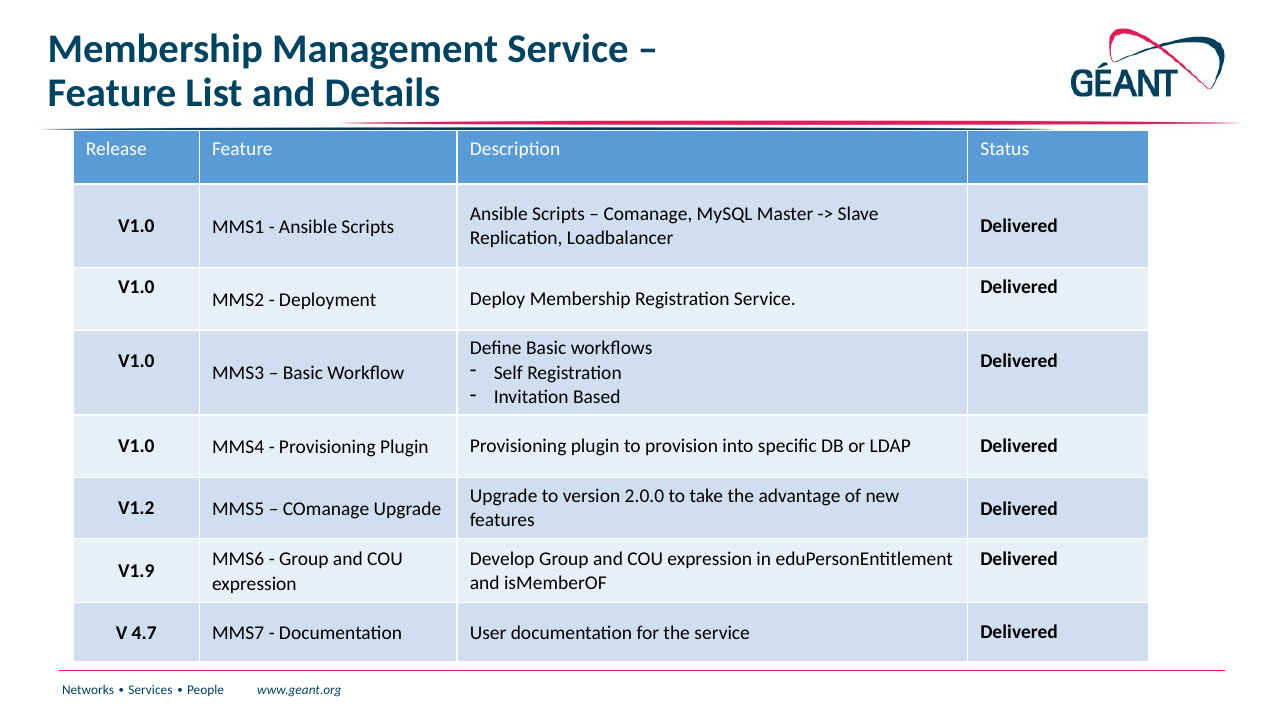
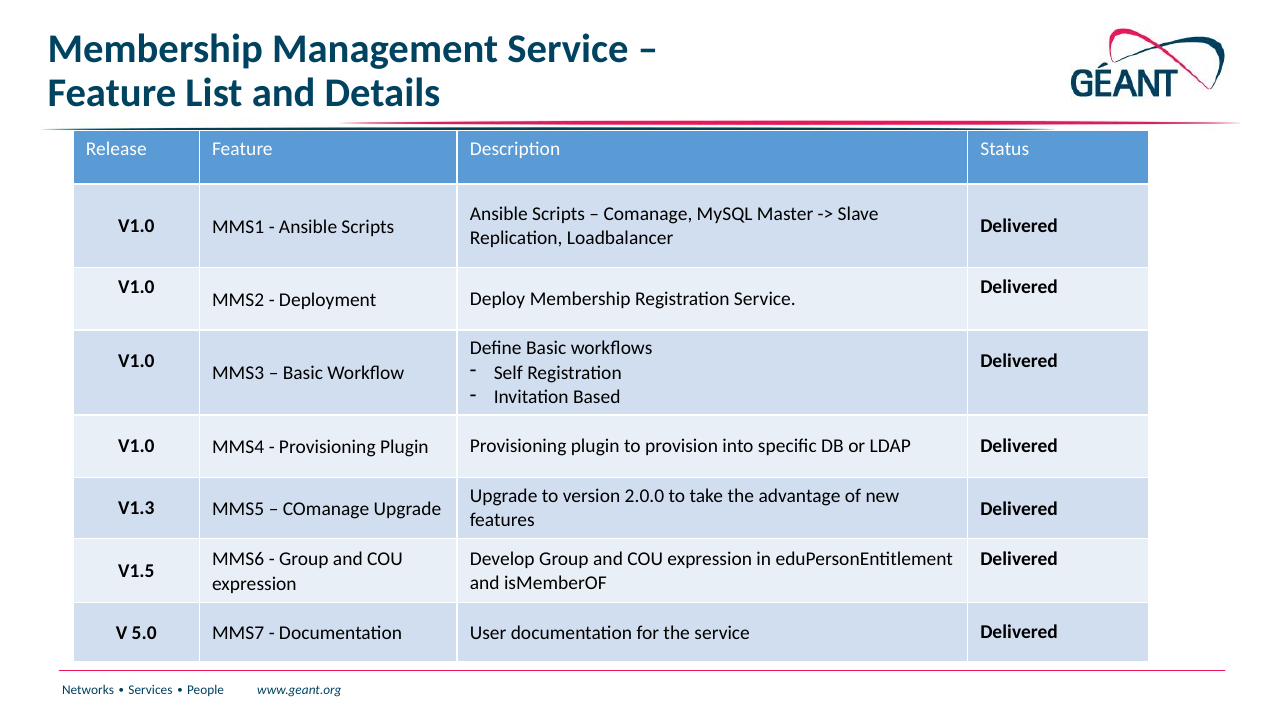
V1.2: V1.2 -> V1.3 (136, 508)
V1.9: V1.9 -> V1.5 (136, 570)
4.7: 4.7 -> 5.0 (144, 633)
